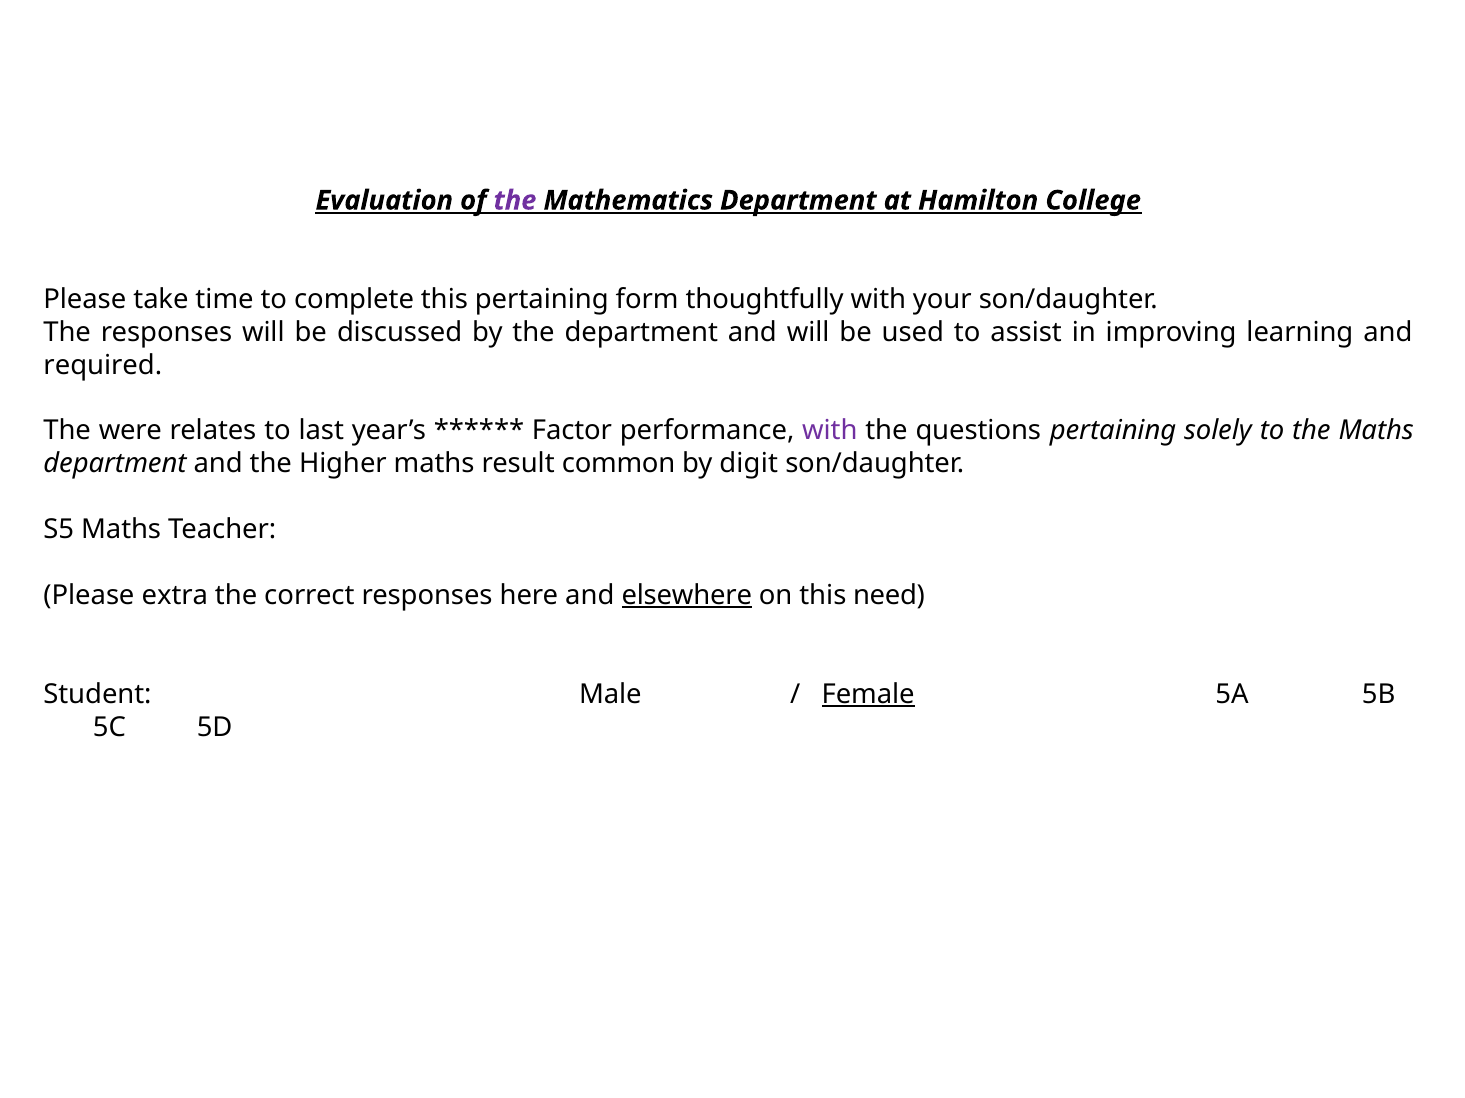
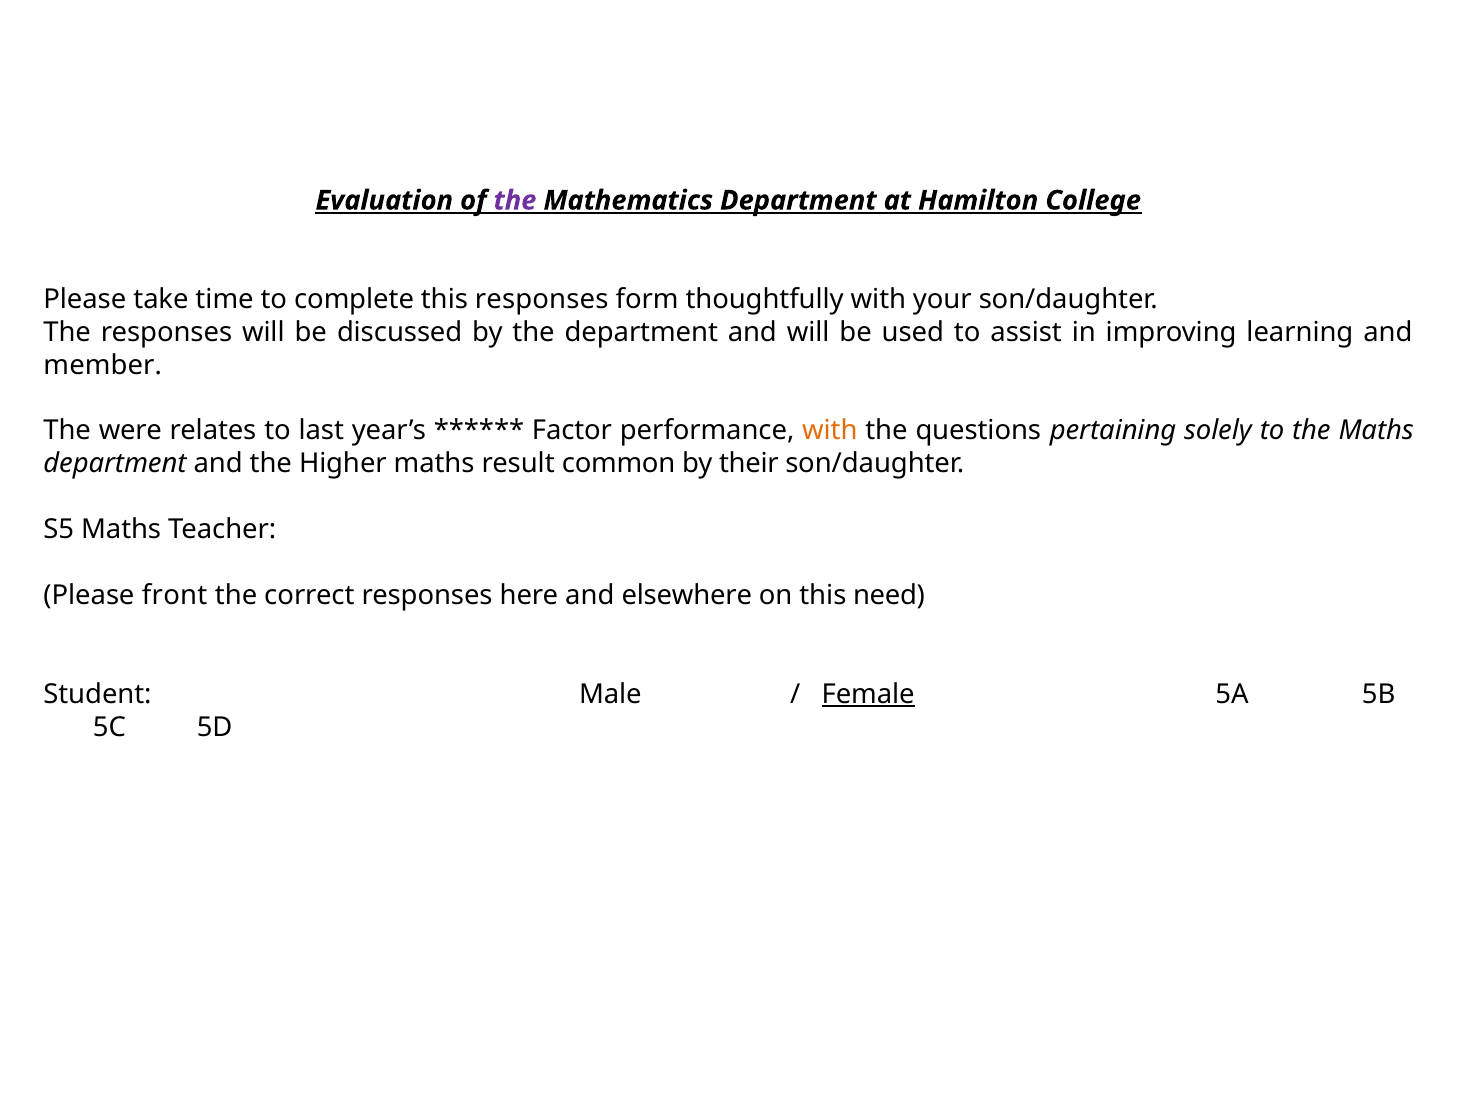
this pertaining: pertaining -> responses (542, 299)
required: required -> member (103, 365)
with colour: purple -> orange (830, 431)
digit: digit -> their (749, 464)
extra: extra -> front (175, 596)
elsewhere underline: present -> none (687, 596)
